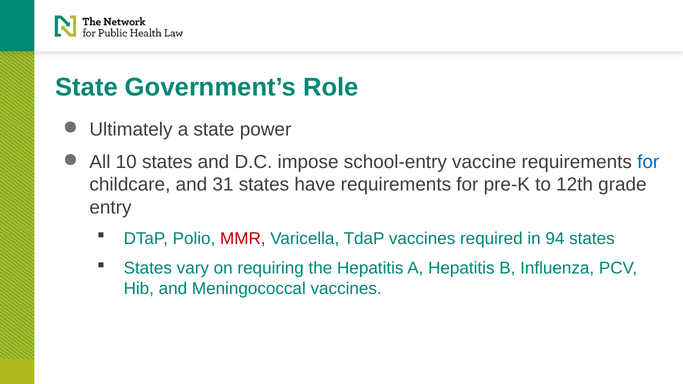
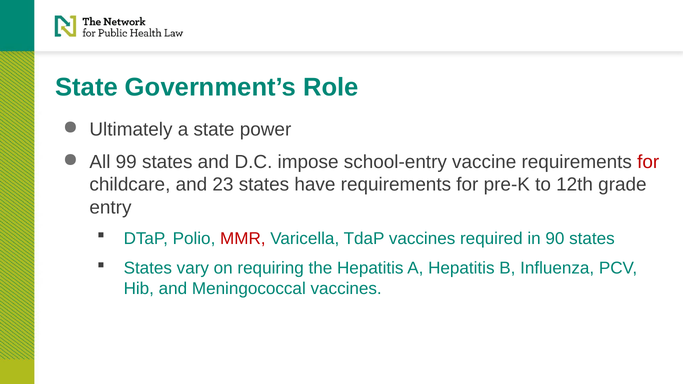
10: 10 -> 99 (126, 162)
for colour: blue -> red (648, 162)
31: 31 -> 23 (223, 185)
94: 94 -> 90 (555, 238)
